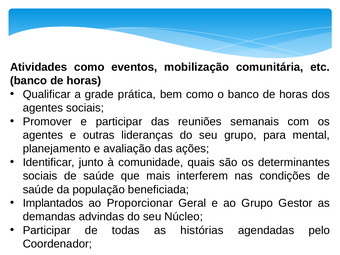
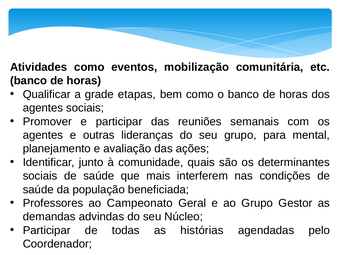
prática: prática -> etapas (137, 94)
Implantados: Implantados -> Professores (53, 203)
Proporcionar: Proporcionar -> Campeonato (140, 203)
